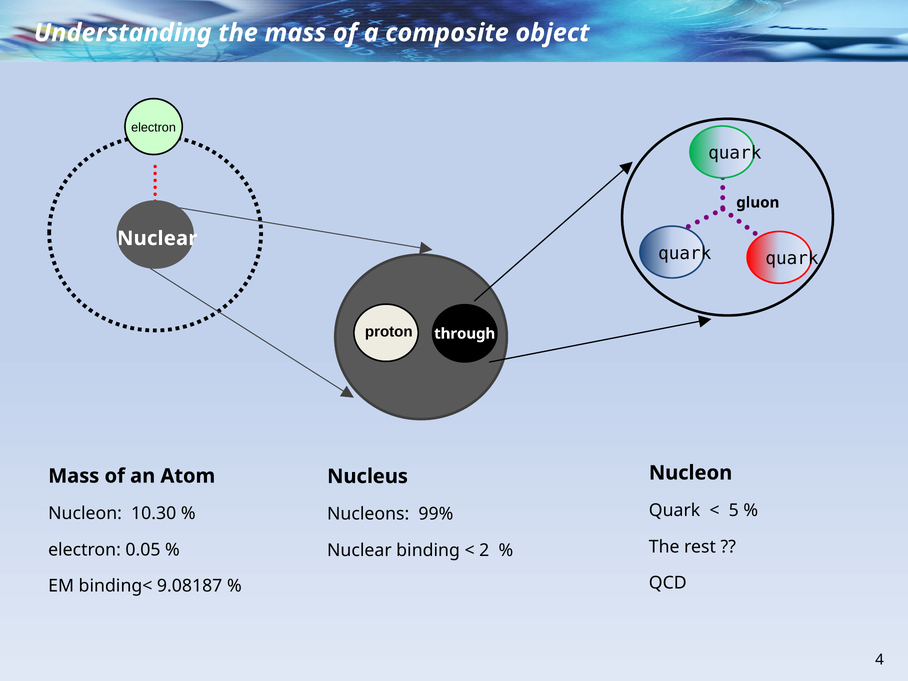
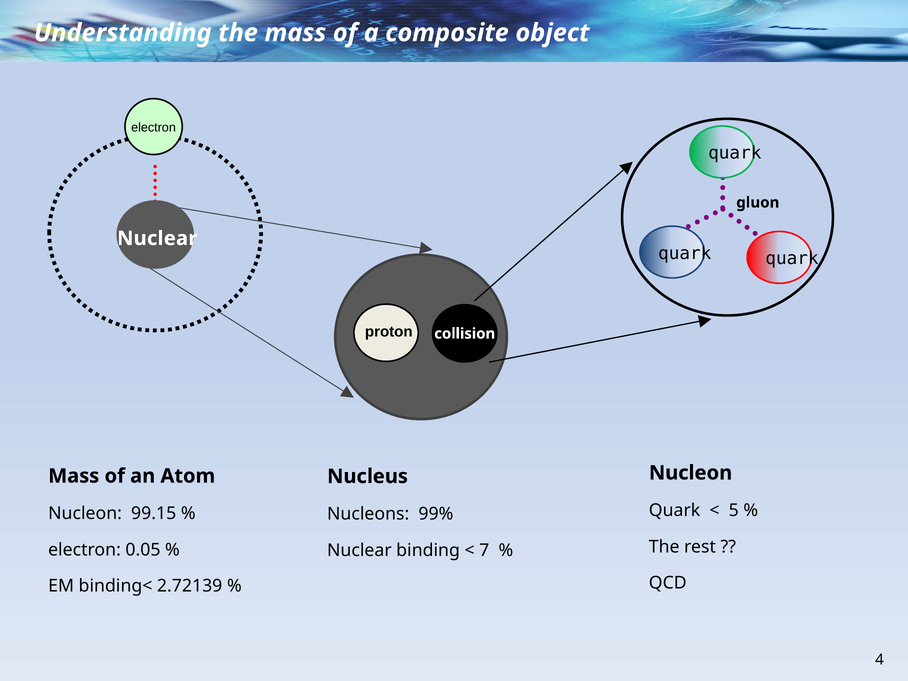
through: through -> collision (465, 334)
10.30: 10.30 -> 99.15 (154, 514)
2: 2 -> 7 (484, 550)
9.08187: 9.08187 -> 2.72139 (190, 586)
